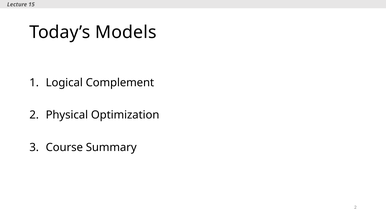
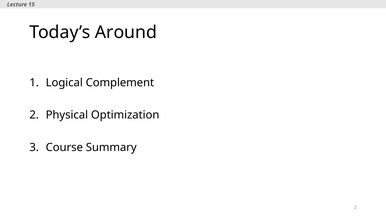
Models: Models -> Around (126, 32)
